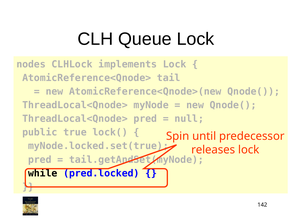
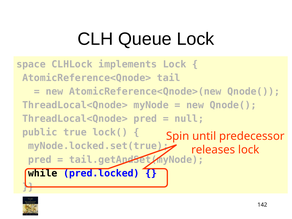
nodes: nodes -> space (31, 64)
